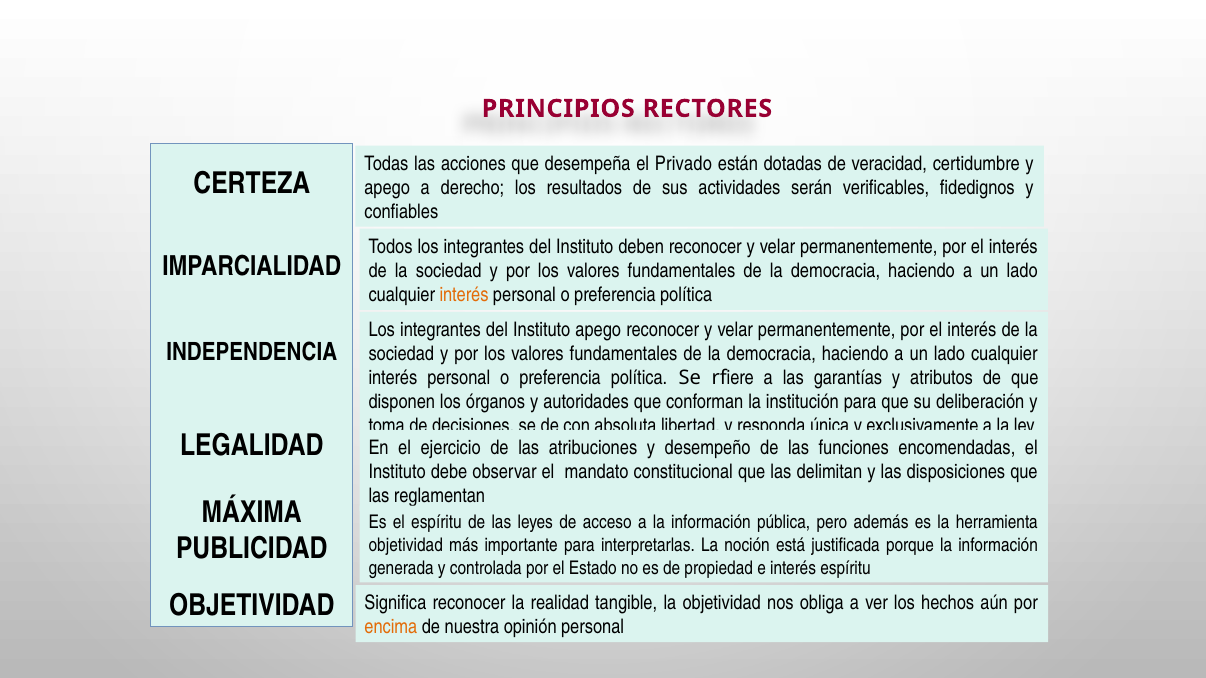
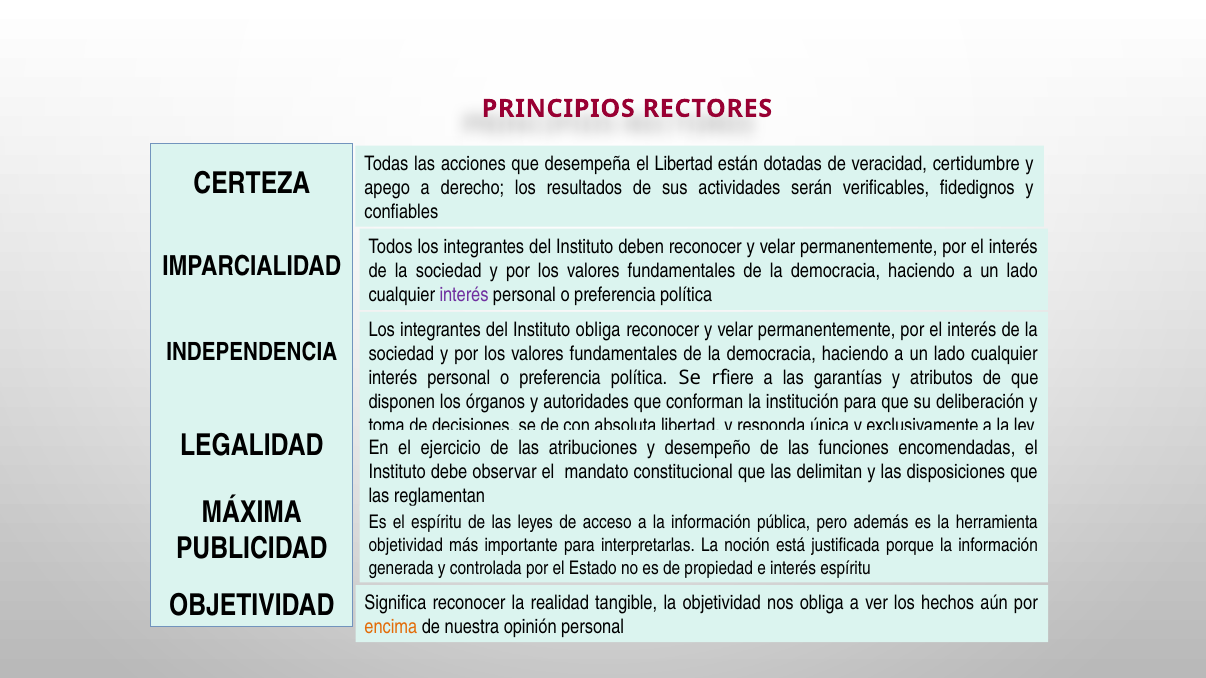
el Privado: Privado -> Libertad (684, 164)
interés colour: orange -> purple (464, 295)
Instituto apego: apego -> obliga (598, 330)
